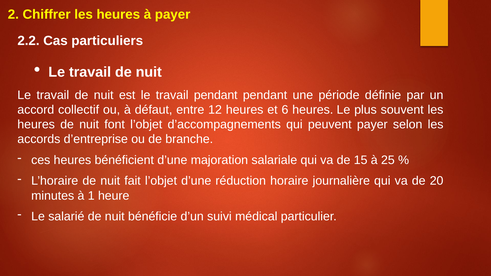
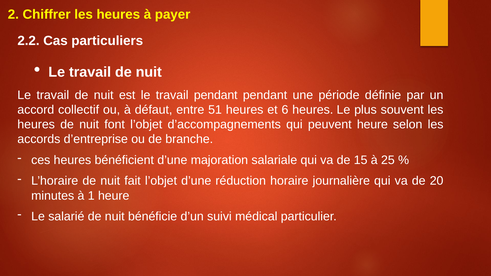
12: 12 -> 51 (215, 110)
peuvent payer: payer -> heure (372, 125)
